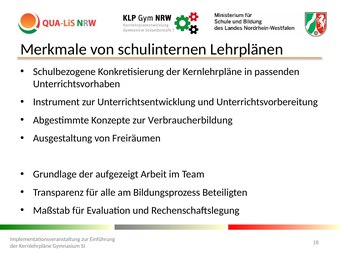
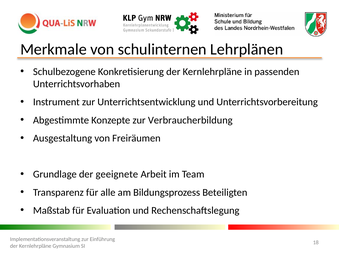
aufgezeigt: aufgezeigt -> geeignete (117, 174)
